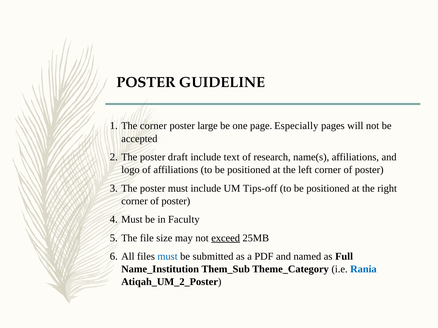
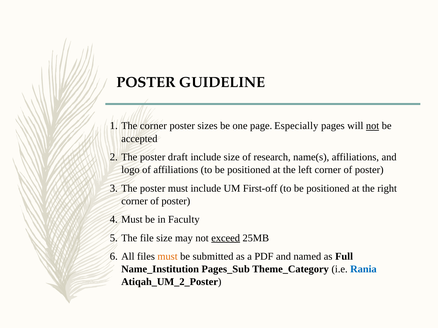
large: large -> sizes (207, 126)
not underline: none -> present (373, 126)
include text: text -> size (232, 157)
Tips-off: Tips-off -> First-off (260, 189)
must colour: blue -> orange (168, 257)
Them_Sub: Them_Sub -> Pages_Sub (226, 270)
